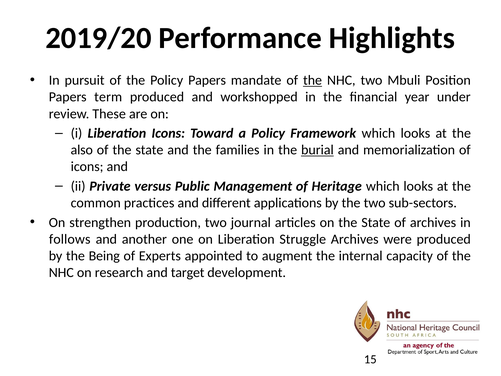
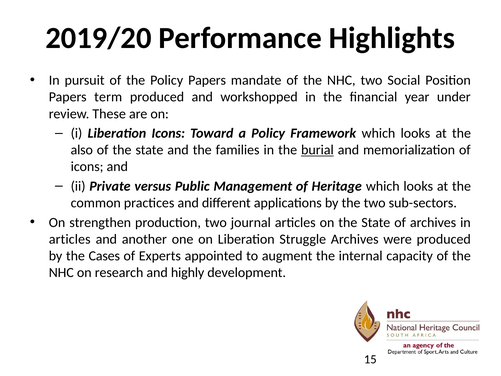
the underline: present -> none (313, 80)
Mbuli: Mbuli -> Social (404, 80)
follows: follows -> articles (70, 239)
Being: Being -> Cases (104, 256)
target: target -> highly (188, 272)
